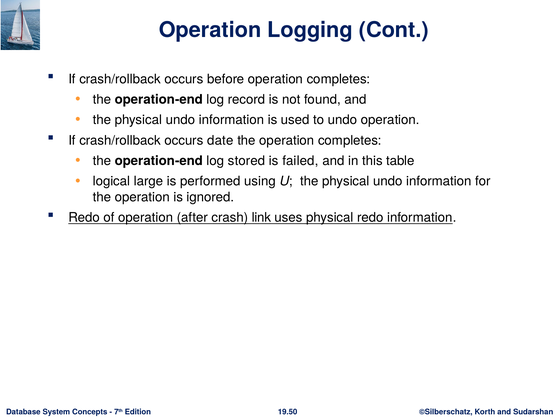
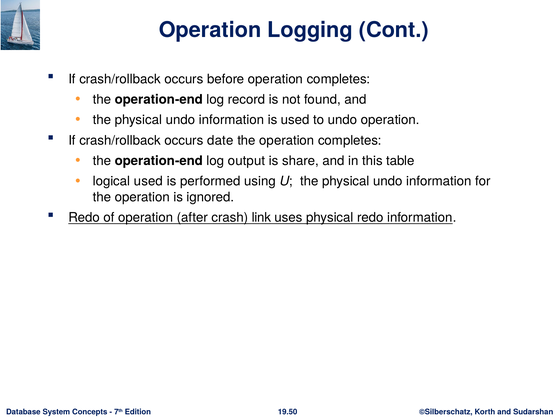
stored: stored -> output (247, 161)
failed: failed -> share (300, 161)
logical large: large -> used (148, 181)
